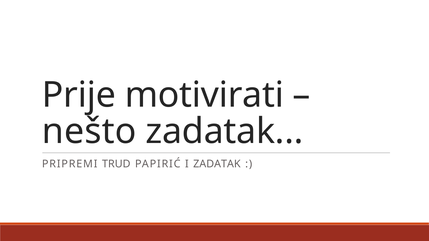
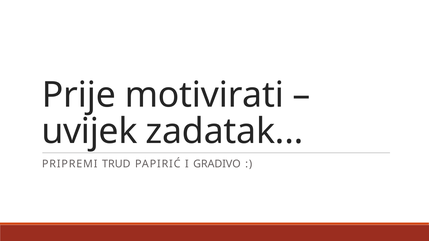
nešto: nešto -> uvijek (89, 131)
I ZADATAK: ZADATAK -> GRADIVO (217, 164)
